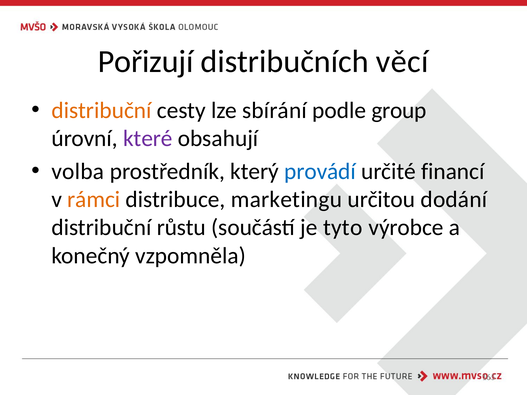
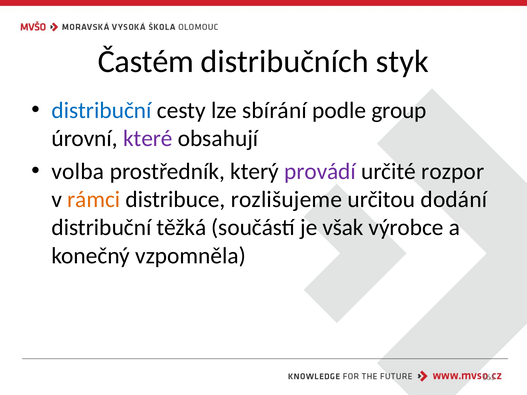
Pořizují: Pořizují -> Častém (146, 62)
věcí: věcí -> styk (402, 62)
distribuční colour: orange -> blue (101, 111)
provádí colour: blue -> purple (320, 171)
financí: financí -> rozpor (453, 171)
marketingu: marketingu -> rozlišujeme (286, 200)
růstu: růstu -> těžká (181, 228)
tyto: tyto -> však (343, 228)
